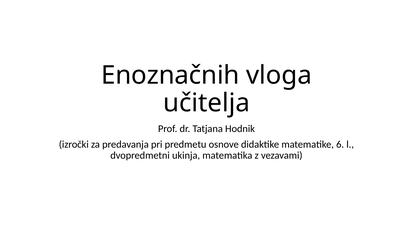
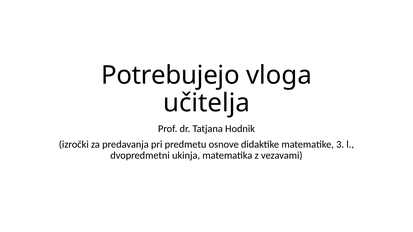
Enoznačnih: Enoznačnih -> Potrebujejo (170, 75)
6: 6 -> 3 (340, 145)
